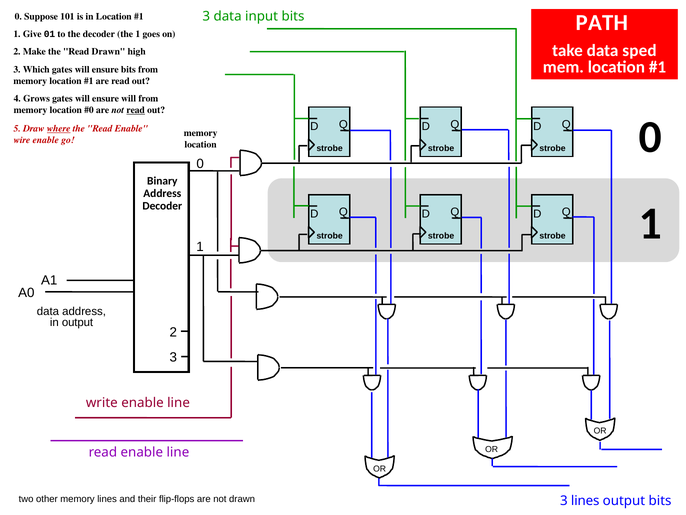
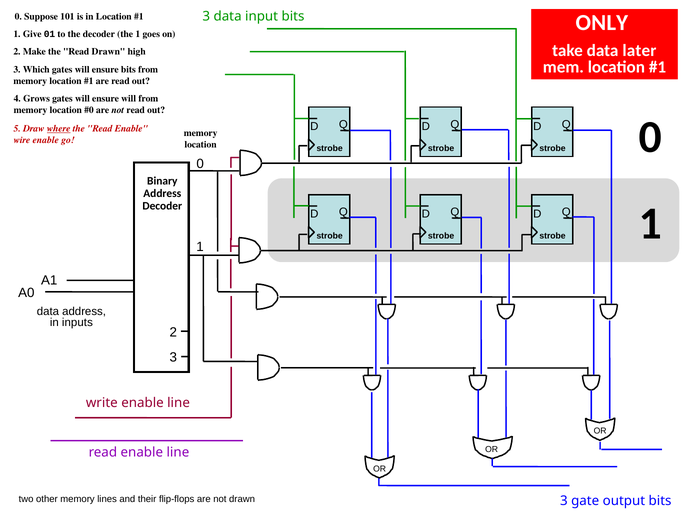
PATH: PATH -> ONLY (602, 22)
sped: sped -> later (639, 50)
read underline: present -> none (136, 110)
in output: output -> inputs (77, 322)
3 lines: lines -> gate (585, 500)
